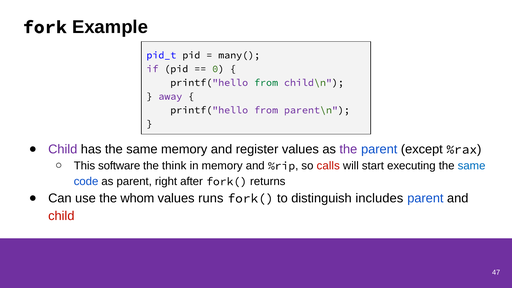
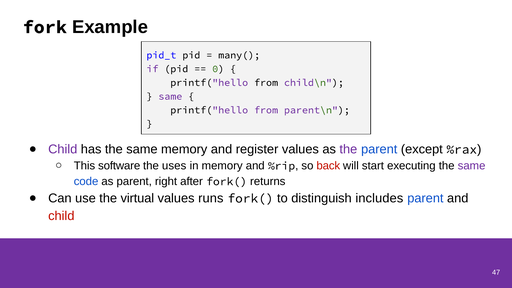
from colour: green -> black (266, 83)
away: away -> same (170, 96)
think: think -> uses (174, 166)
calls: calls -> back (328, 166)
same colour: blue -> purple (472, 166)
whom: whom -> virtual (137, 198)
